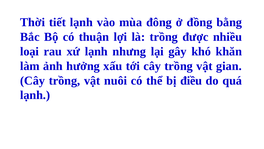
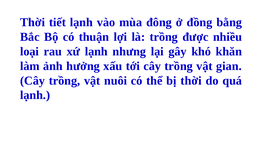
bị điều: điều -> thời (191, 80)
